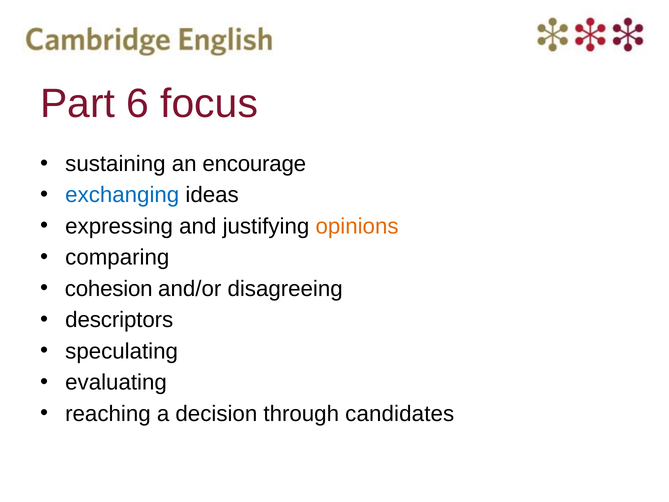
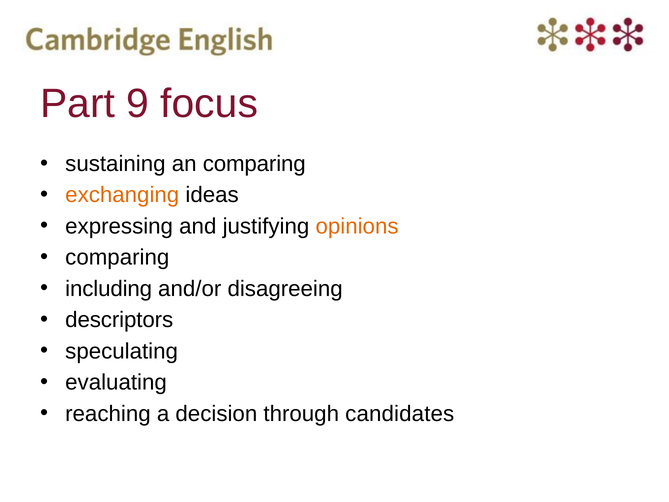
6: 6 -> 9 (138, 104)
an encourage: encourage -> comparing (254, 164)
exchanging colour: blue -> orange (122, 195)
cohesion: cohesion -> including (109, 289)
